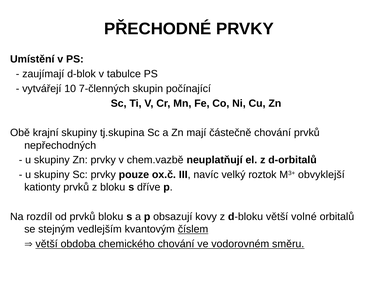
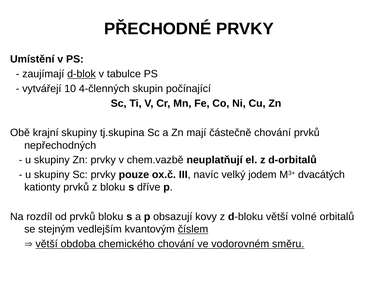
d-blok underline: none -> present (82, 74)
7-členných: 7-členných -> 4-členných (104, 89)
roztok: roztok -> jodem (262, 175)
obvyklejší: obvyklejší -> dvacátých (321, 175)
